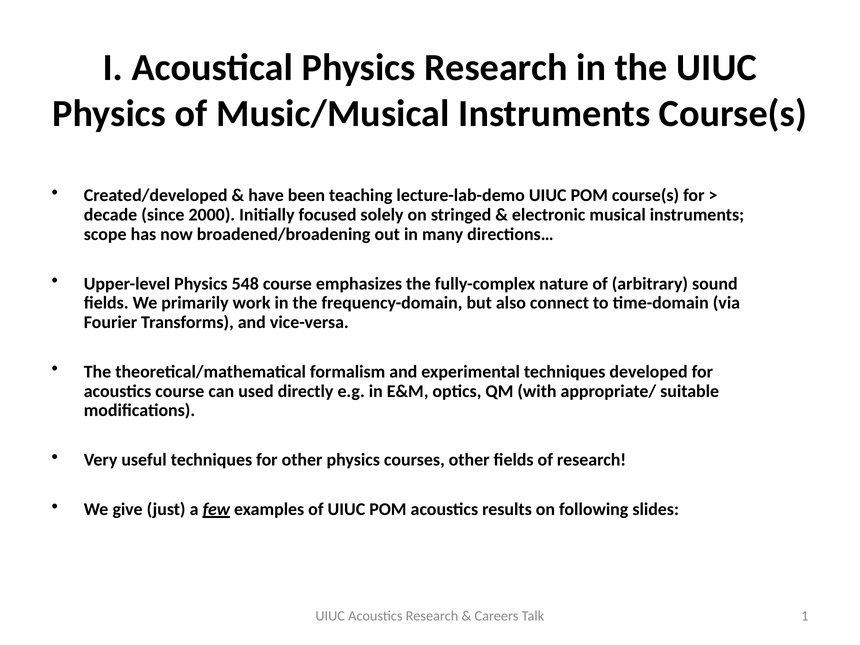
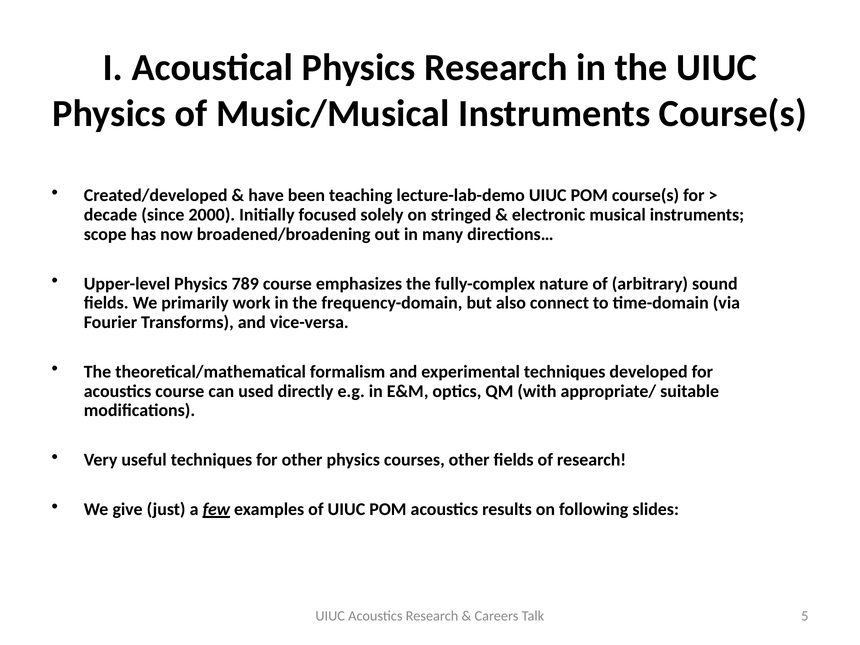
548: 548 -> 789 (245, 284)
1: 1 -> 5 (805, 616)
